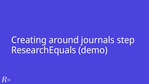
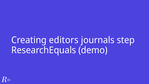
around: around -> editors (64, 40)
